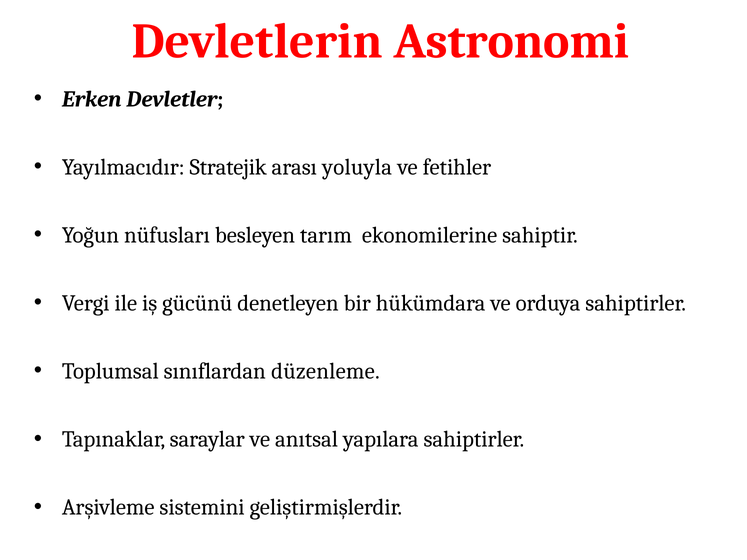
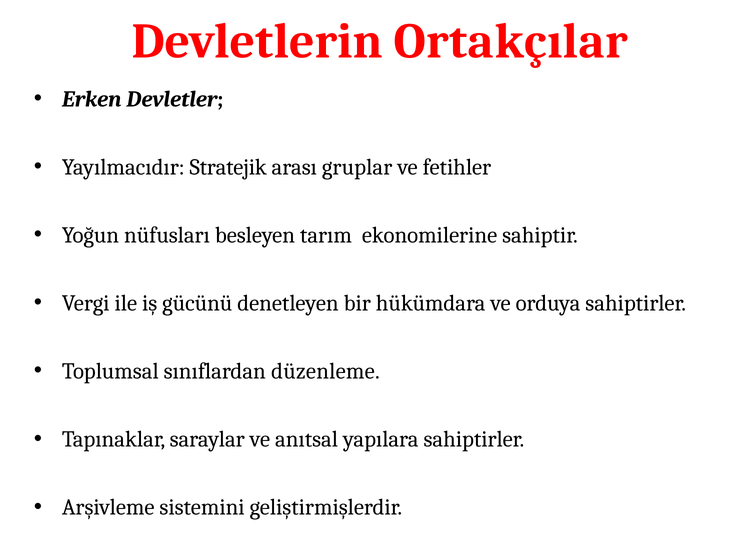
Astronomi: Astronomi -> Ortakçılar (511, 41)
yoluyla: yoluyla -> gruplar (357, 167)
